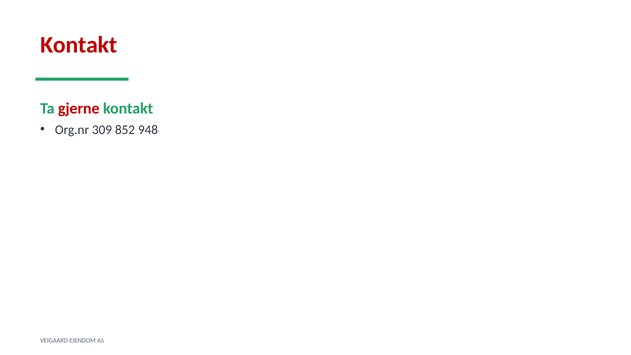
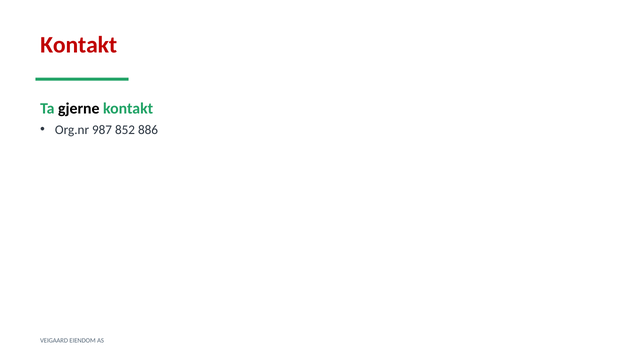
gjerne colour: red -> black (79, 109)
309: 309 -> 987 (102, 130)
948: 948 -> 886 (148, 130)
